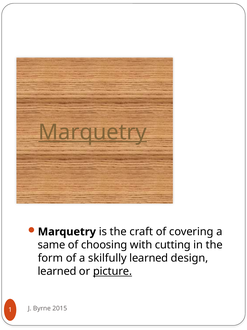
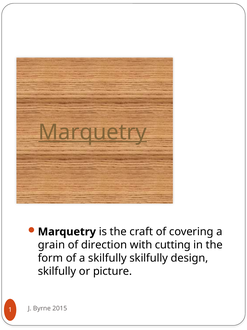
same: same -> grain (51, 244)
choosing: choosing -> direction (104, 244)
skilfully learned: learned -> skilfully (149, 258)
learned: learned -> skilfully (57, 271)
picture underline: present -> none (113, 271)
